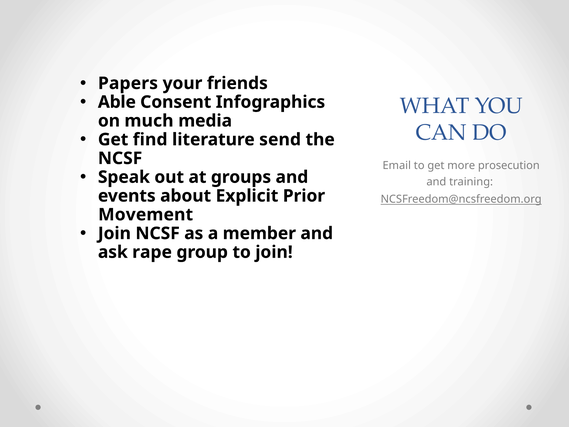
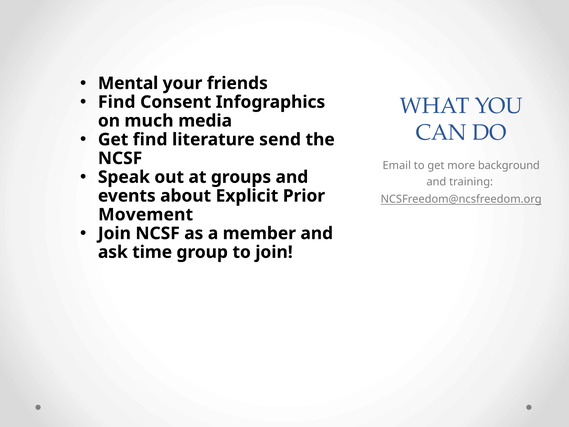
Papers: Papers -> Mental (128, 83)
Able: Able -> Find (117, 102)
prosecution: prosecution -> background (509, 165)
rape: rape -> time (152, 252)
